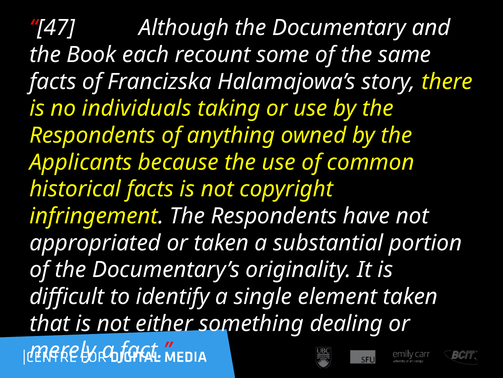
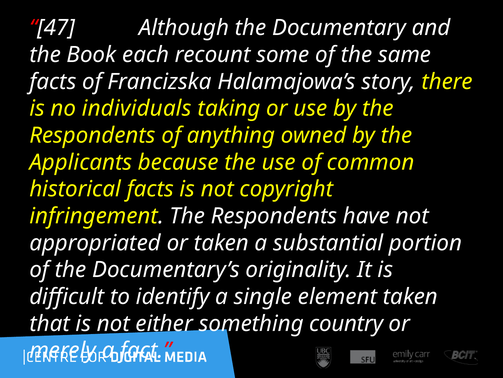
dealing: dealing -> country (346, 323)
